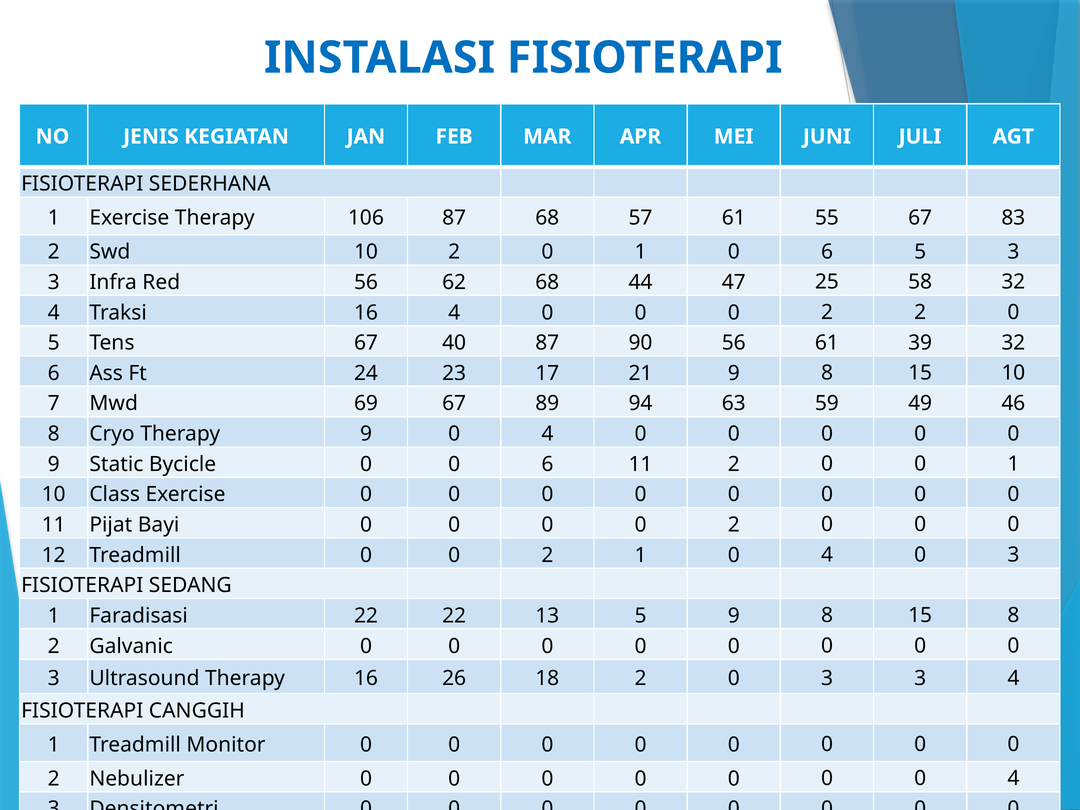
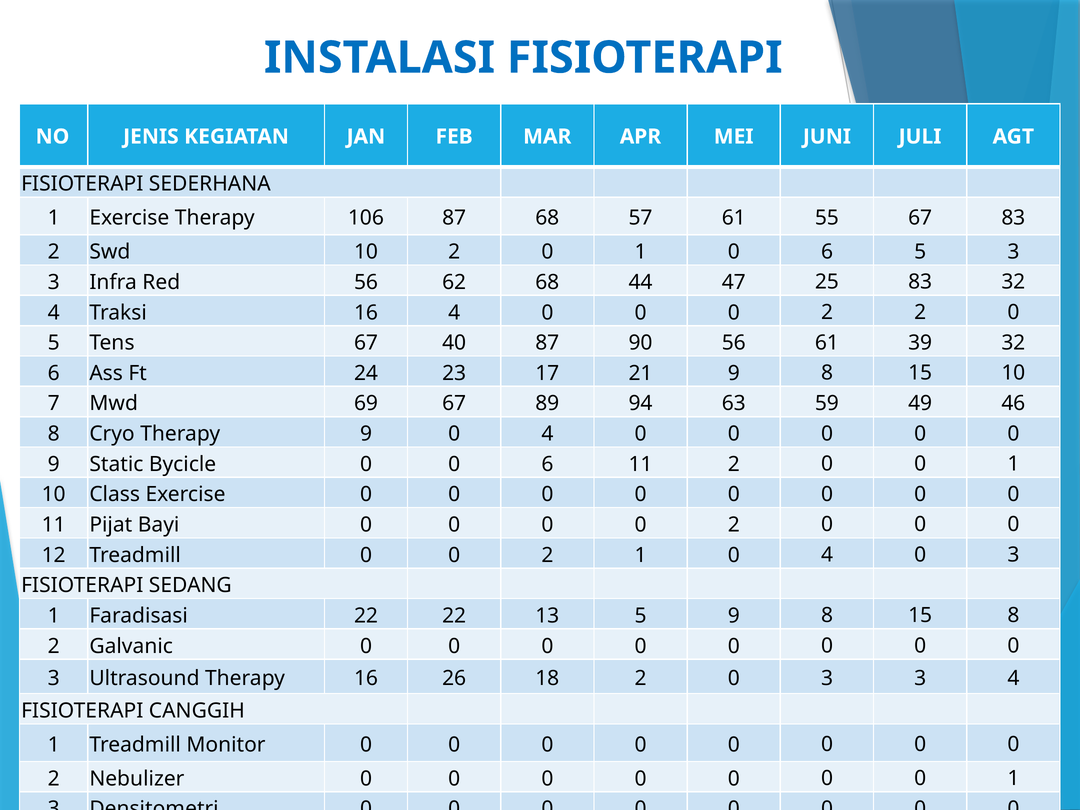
25 58: 58 -> 83 (920, 282)
4: 4 -> 1 (1013, 778)
